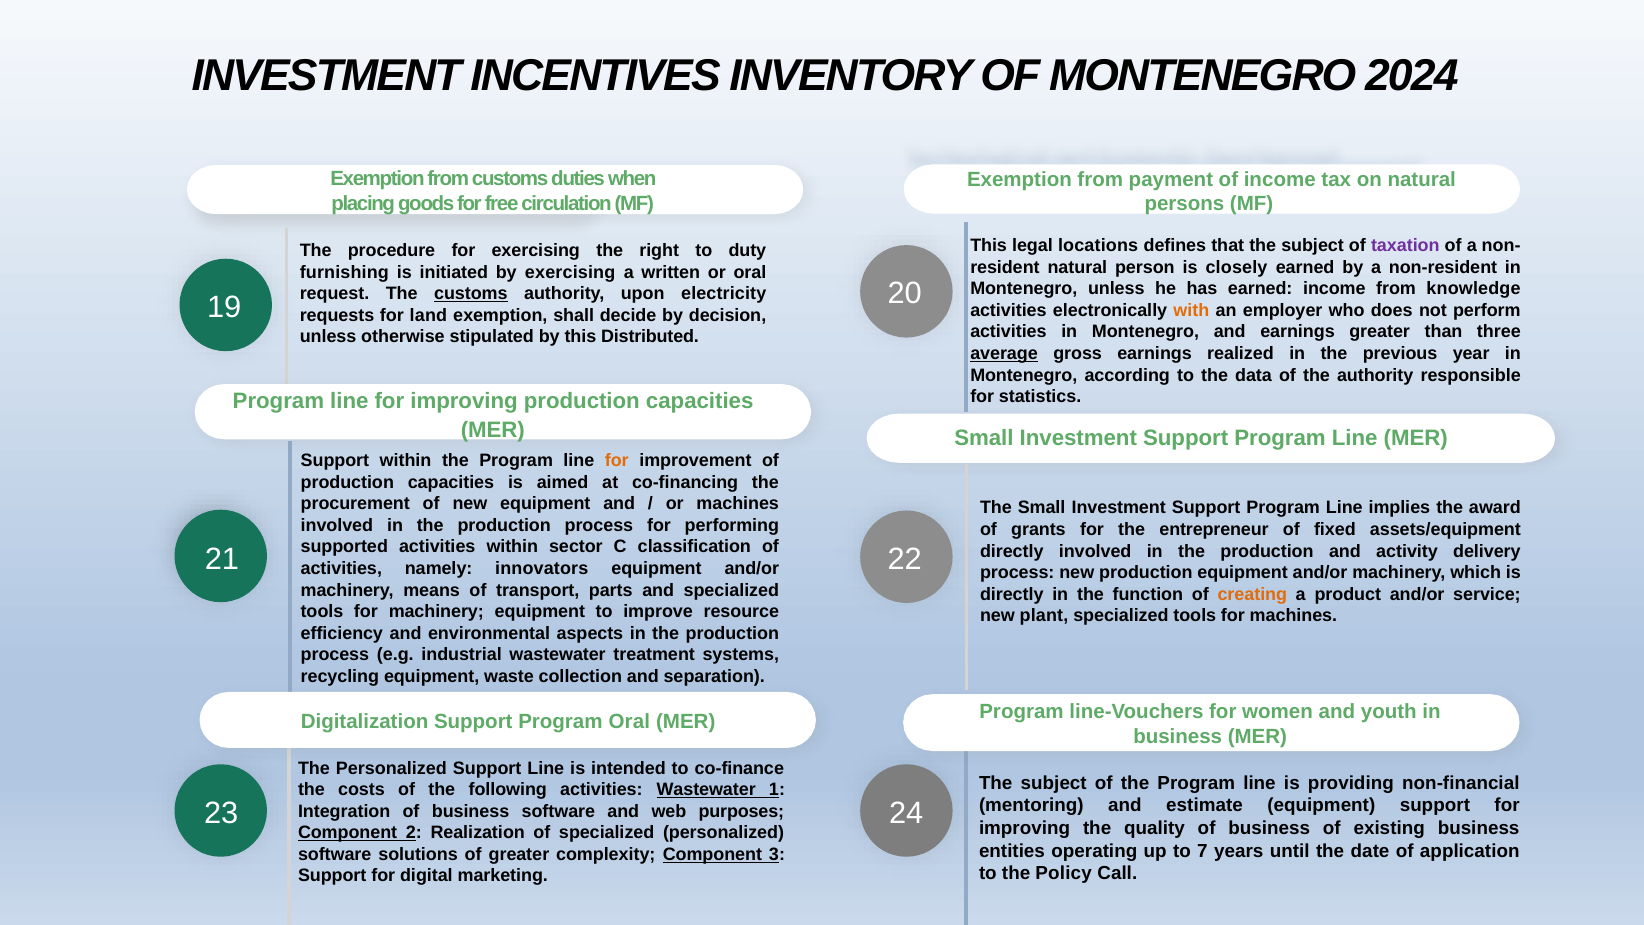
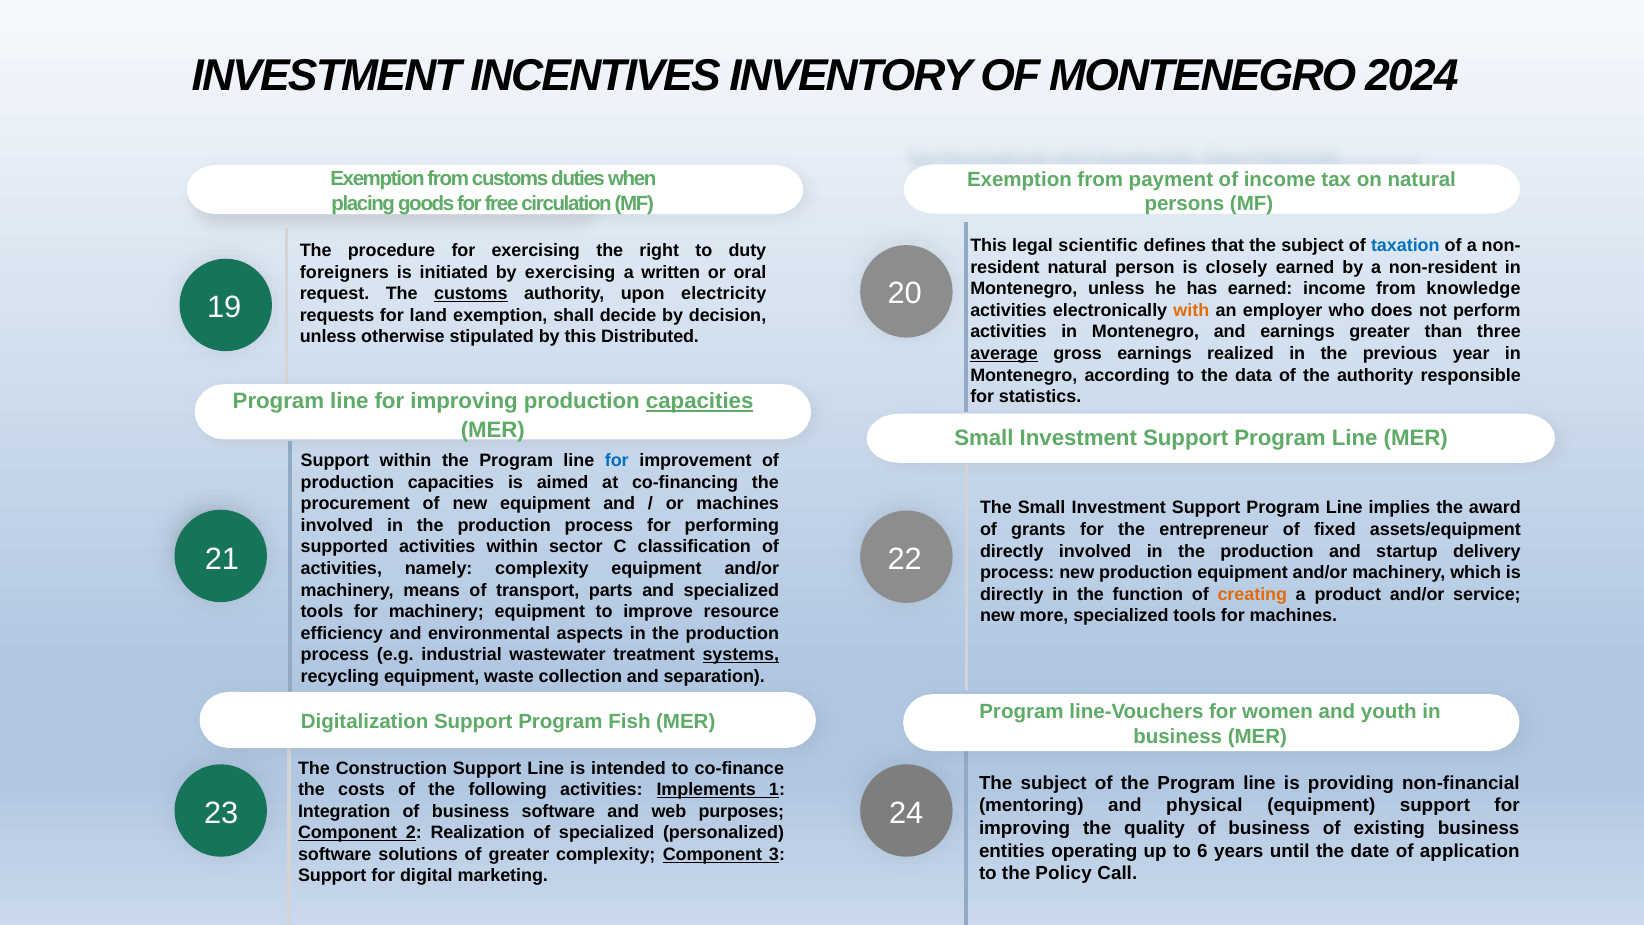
locations: locations -> scientific (1098, 246)
taxation colour: purple -> blue (1405, 246)
furnishing: furnishing -> foreigners (344, 272)
capacities underline: none -> present (700, 401)
for colour: orange -> blue (617, 461)
activity: activity -> startup (1407, 551)
namely innovators: innovators -> complexity (542, 568)
plant: plant -> more (1044, 616)
systems underline: none -> present (741, 655)
Program Oral: Oral -> Fish (629, 721)
The Personalized: Personalized -> Construction (391, 768)
activities Wastewater: Wastewater -> Implements (706, 789)
estimate: estimate -> physical (1204, 805)
7: 7 -> 6 (1202, 851)
